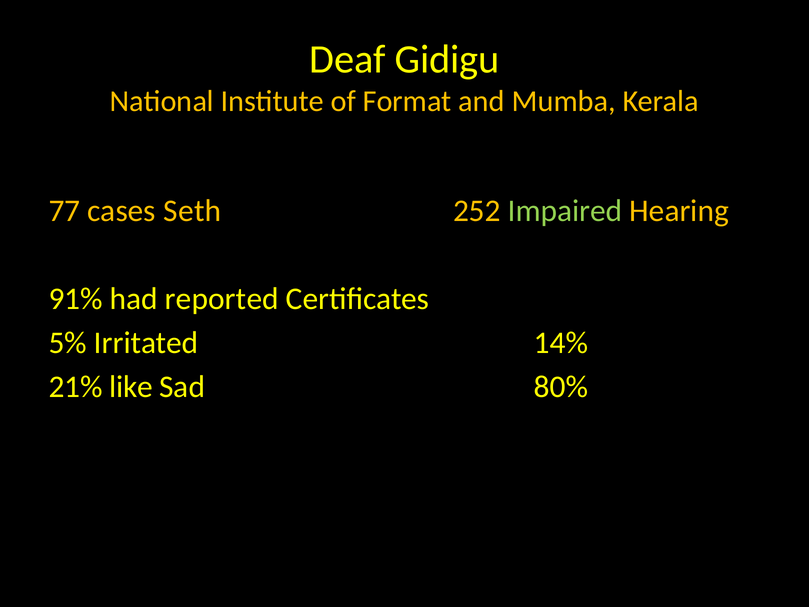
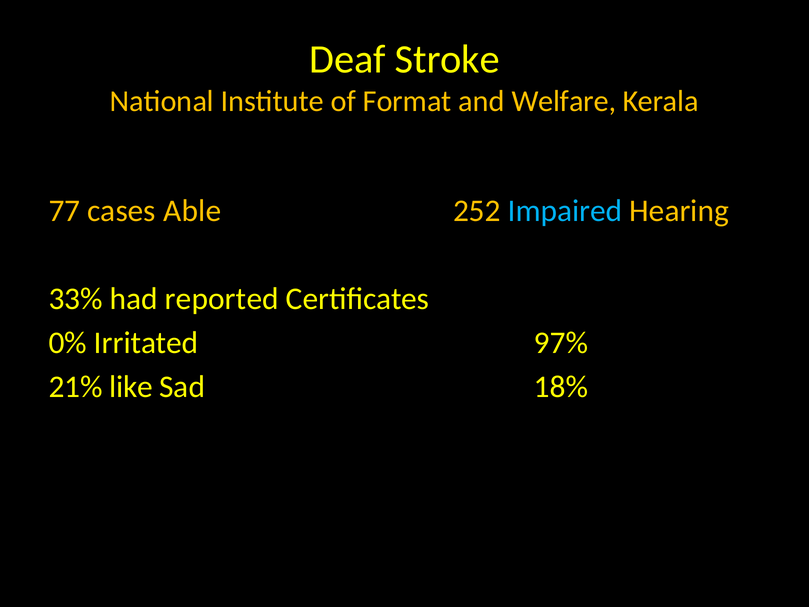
Gidigu: Gidigu -> Stroke (447, 59)
Mumba: Mumba -> Welfare (564, 101)
Seth: Seth -> Able (192, 211)
Impaired colour: light green -> light blue (565, 211)
91%: 91% -> 33% (76, 299)
5%: 5% -> 0% (68, 343)
14%: 14% -> 97% (561, 343)
80%: 80% -> 18% (561, 387)
